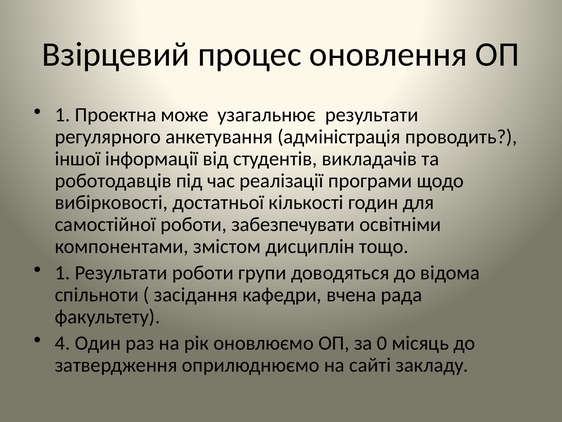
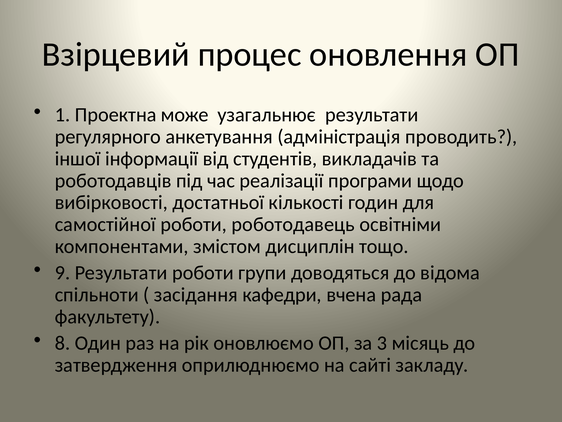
забезпечувати: забезпечувати -> роботодавець (293, 224)
1: 1 -> 9 (62, 273)
4: 4 -> 8 (62, 343)
0: 0 -> 3 (382, 343)
